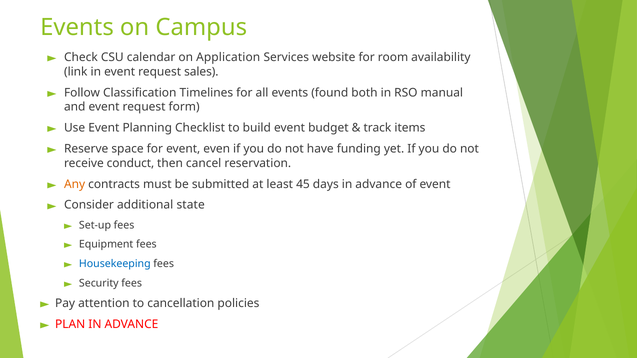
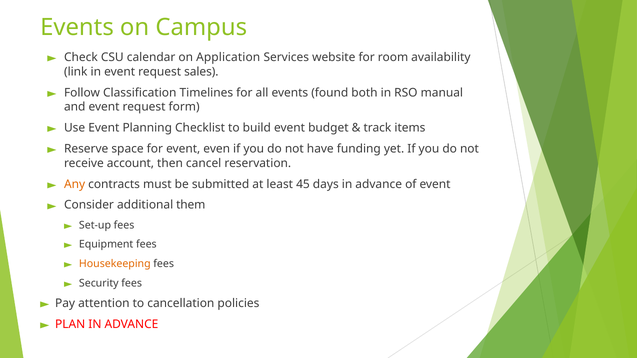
conduct: conduct -> account (130, 163)
state: state -> them (191, 205)
Housekeeping colour: blue -> orange (115, 264)
